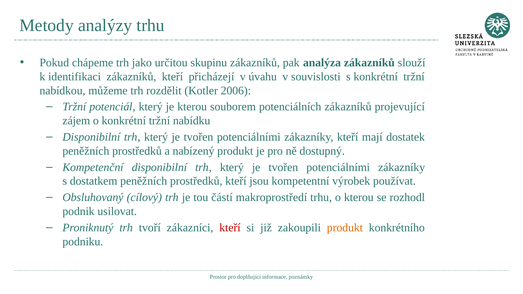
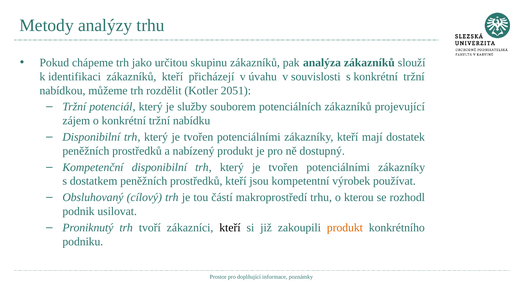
2006: 2006 -> 2051 (236, 91)
je kterou: kterou -> služby (192, 107)
kteří colour: red -> black (230, 228)
